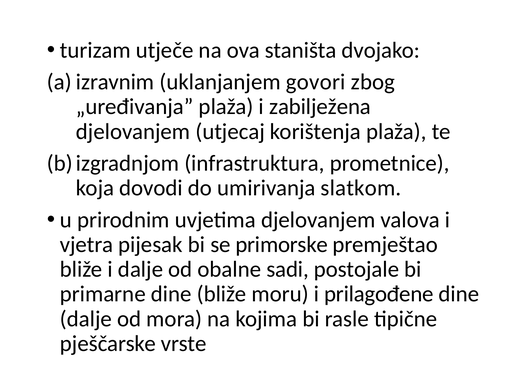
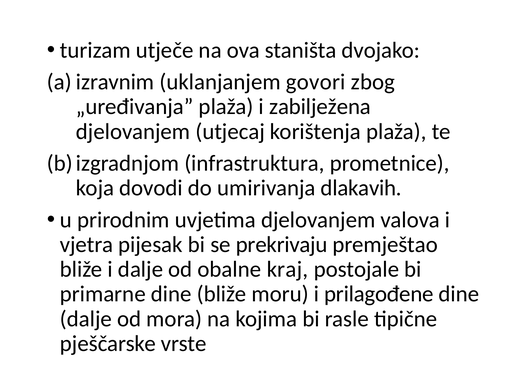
slatkom: slatkom -> dlakavih (361, 188)
primorske: primorske -> prekrivaju (282, 245)
sadi: sadi -> kraj (287, 270)
